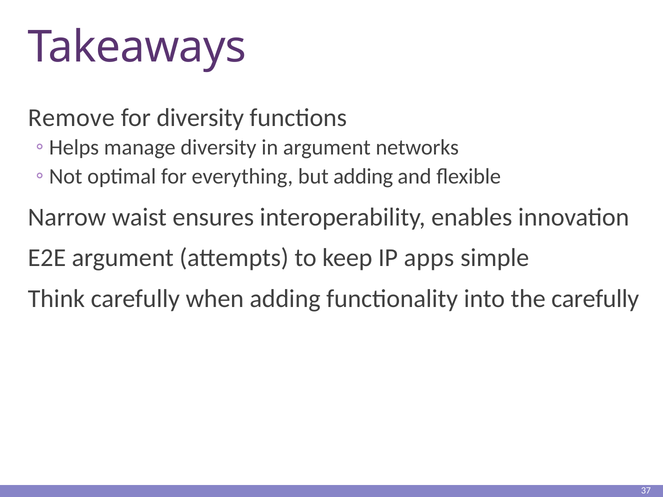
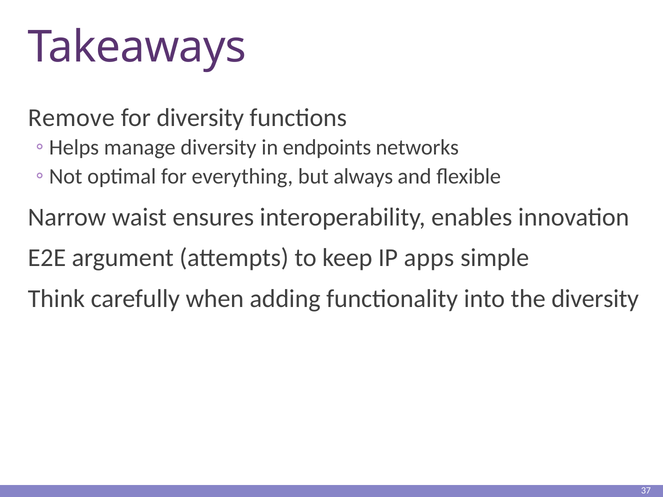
in argument: argument -> endpoints (327, 147)
but adding: adding -> always (363, 177)
the carefully: carefully -> diversity (595, 299)
